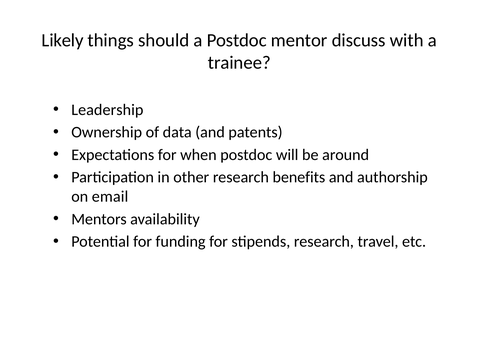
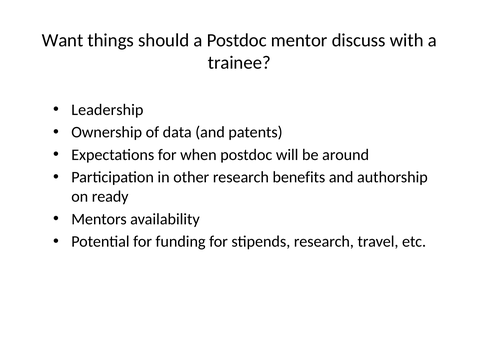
Likely: Likely -> Want (63, 40)
email: email -> ready (110, 197)
